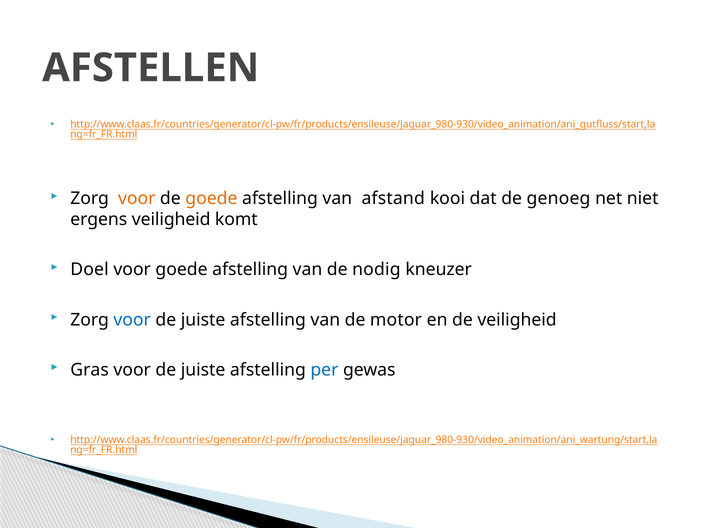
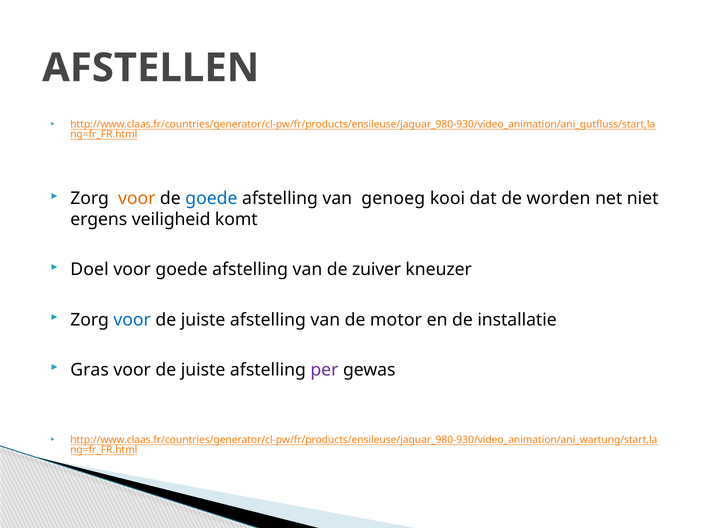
goede colour: orange -> blue (211, 198)
afstand: afstand -> genoeg (393, 198)
genoeg: genoeg -> worden (559, 198)
nodig: nodig -> zuiver (377, 270)
de veiligheid: veiligheid -> installatie (517, 320)
per colour: blue -> purple (324, 370)
